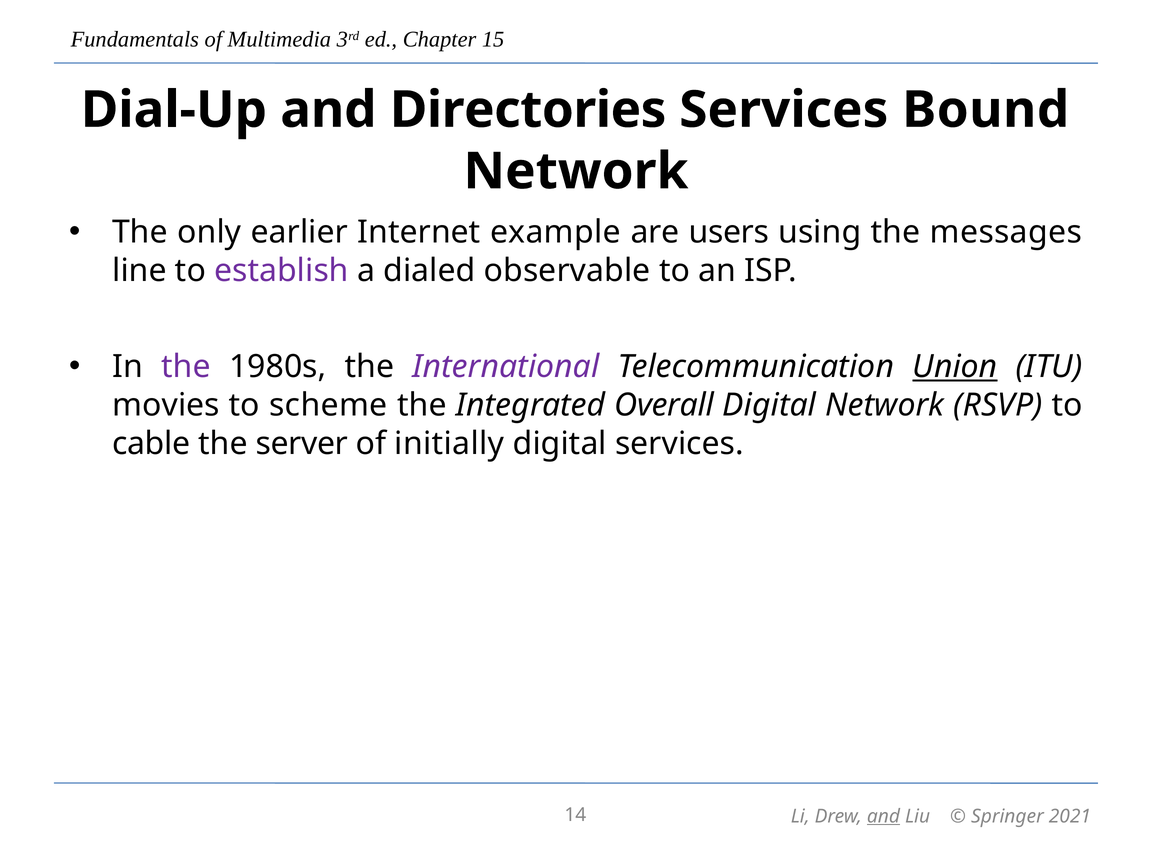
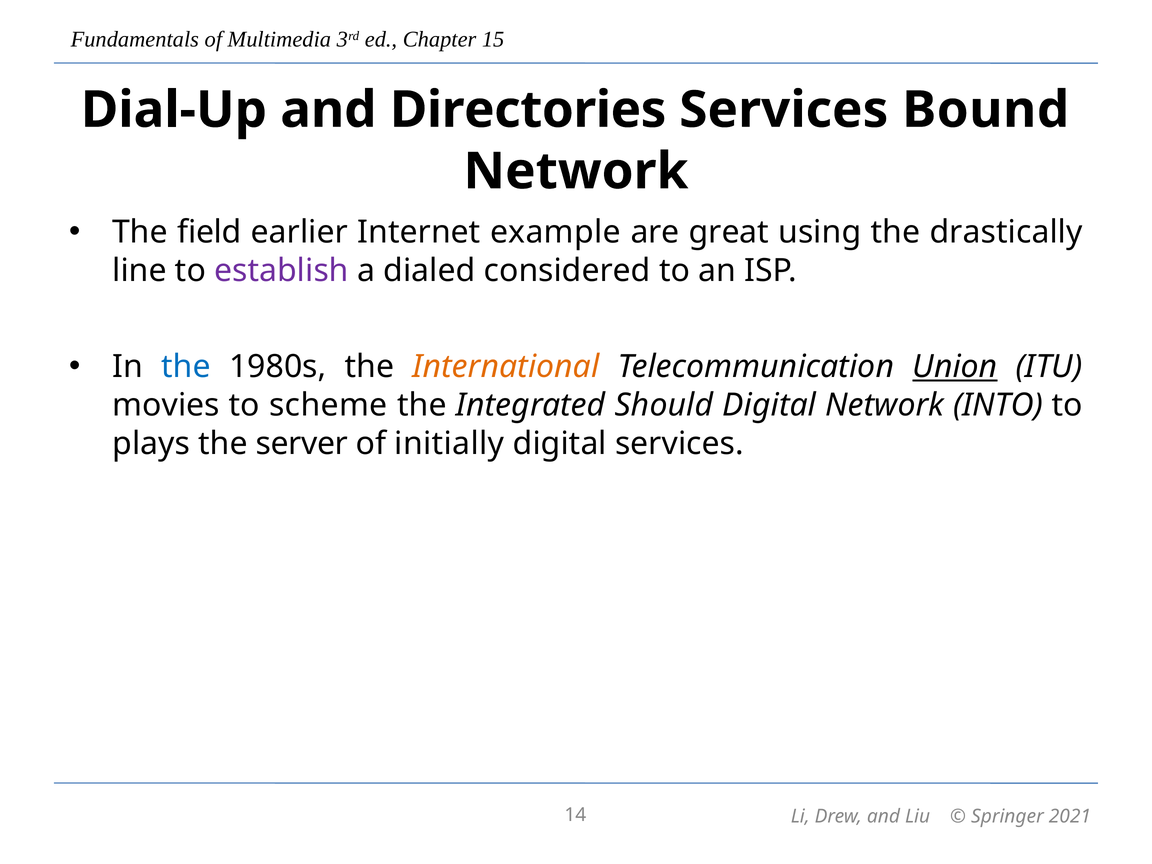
only: only -> field (209, 232)
users: users -> great (729, 232)
messages: messages -> drastically (1006, 232)
observable: observable -> considered (567, 271)
the colour: purple -> blue (186, 367)
International colour: purple -> orange (506, 367)
Overall: Overall -> Should (664, 405)
RSVP: RSVP -> INTO (998, 405)
cable: cable -> plays (151, 444)
and underline: present -> none (883, 816)
